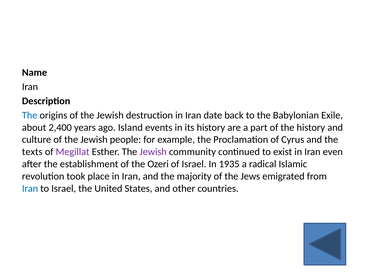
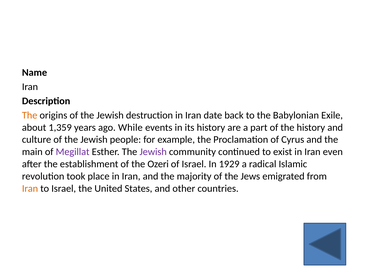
The colour: blue -> orange (30, 115)
2,400: 2,400 -> 1,359 (60, 128)
Island: Island -> While (130, 128)
texts: texts -> main (32, 152)
1935: 1935 -> 1929 (229, 164)
Iran colour: blue -> orange (30, 189)
